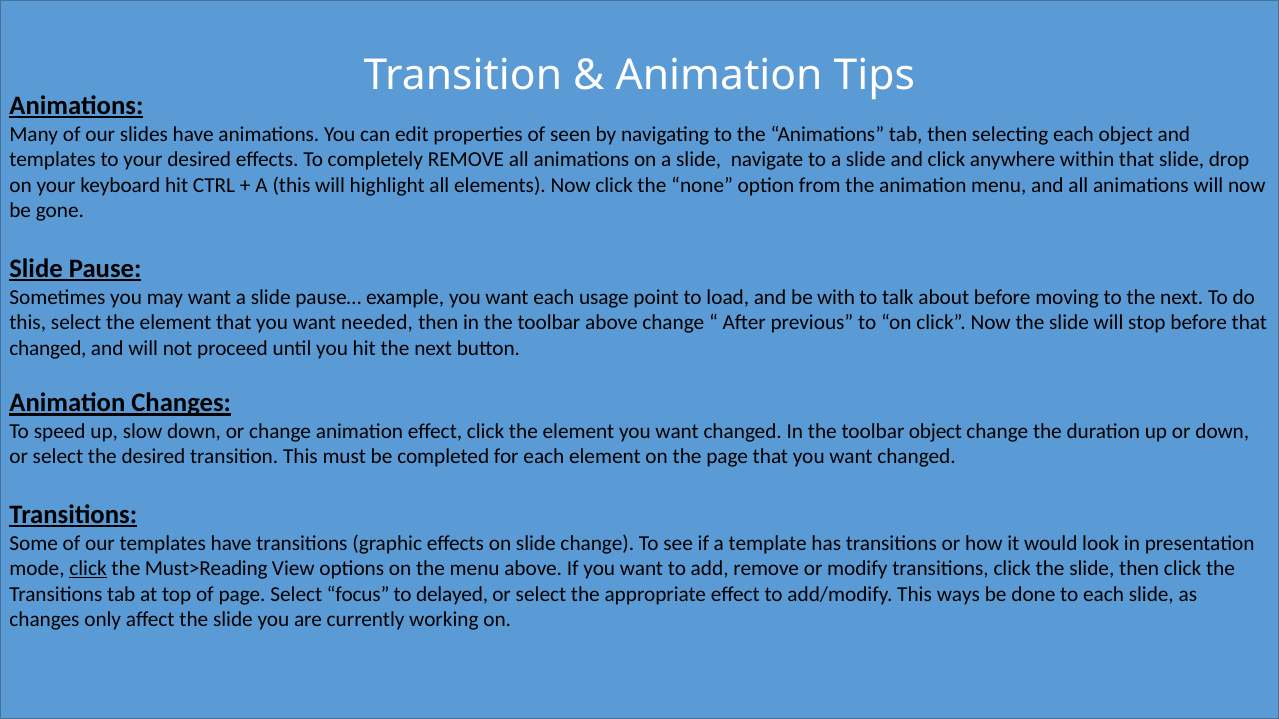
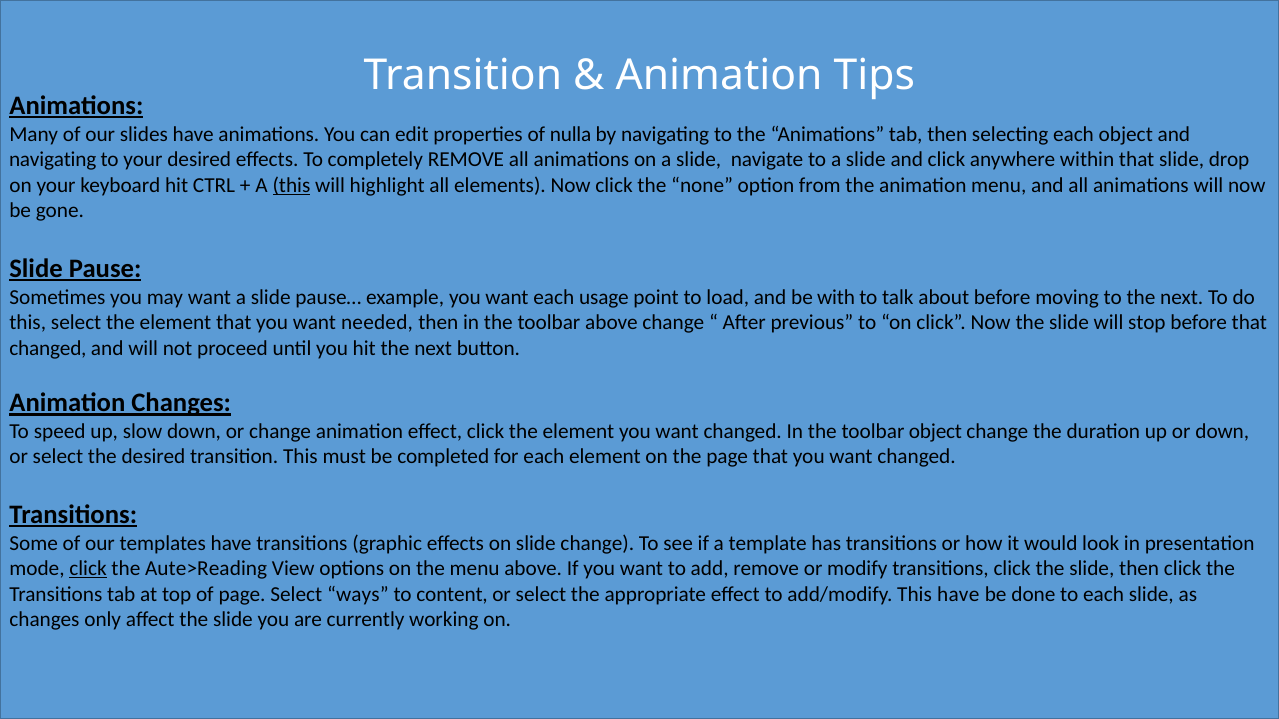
seen: seen -> nulla (571, 134)
templates: templates -> navigating (53, 160)
this underline: none -> present (291, 185)
Must>Reading: Must>Reading -> Aute>Reading (206, 569)
focus: focus -> ways (358, 595)
delayed: delayed -> content (452, 595)
This ways: ways -> have (958, 595)
